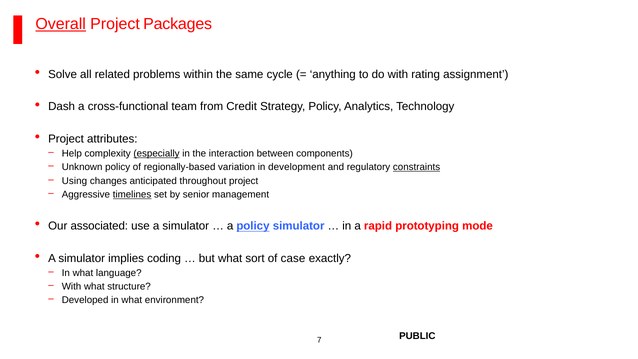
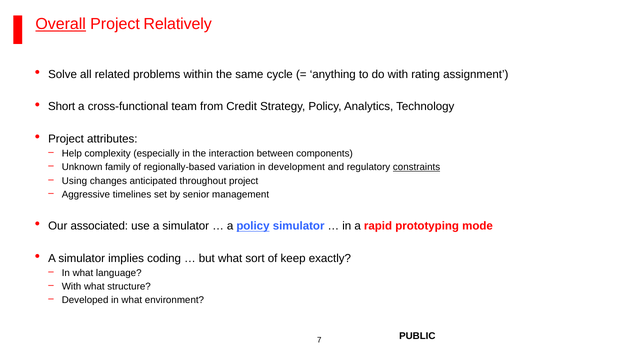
Packages: Packages -> Relatively (178, 24)
Dash: Dash -> Short (62, 107)
especially underline: present -> none (156, 154)
Unknown policy: policy -> family (118, 167)
timelines underline: present -> none (132, 195)
case: case -> keep (293, 258)
